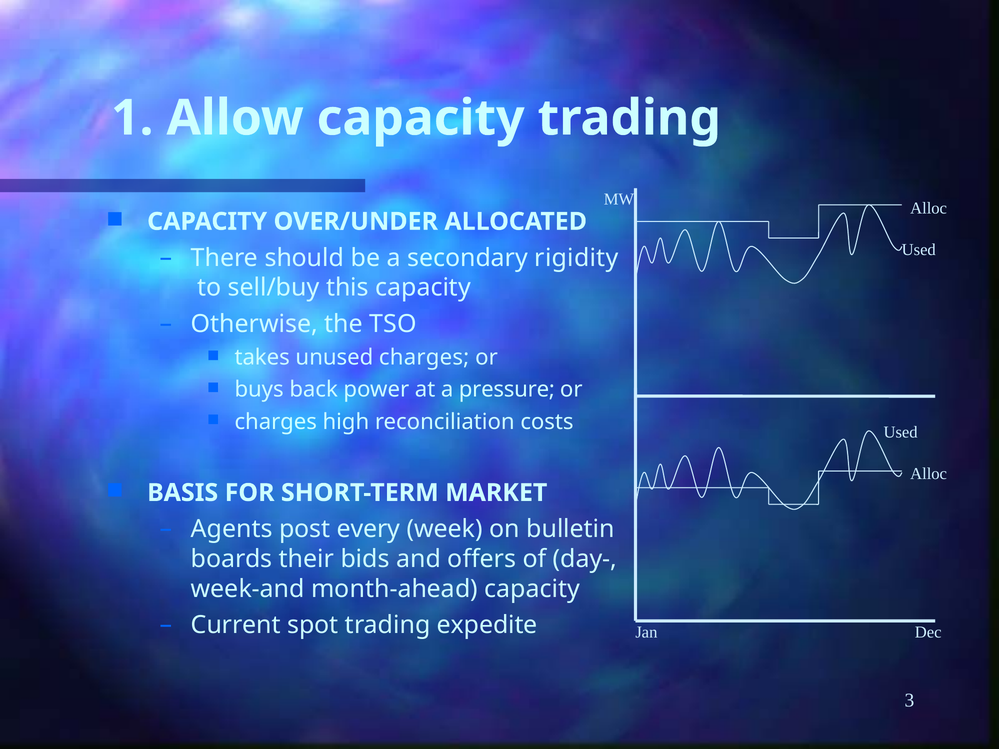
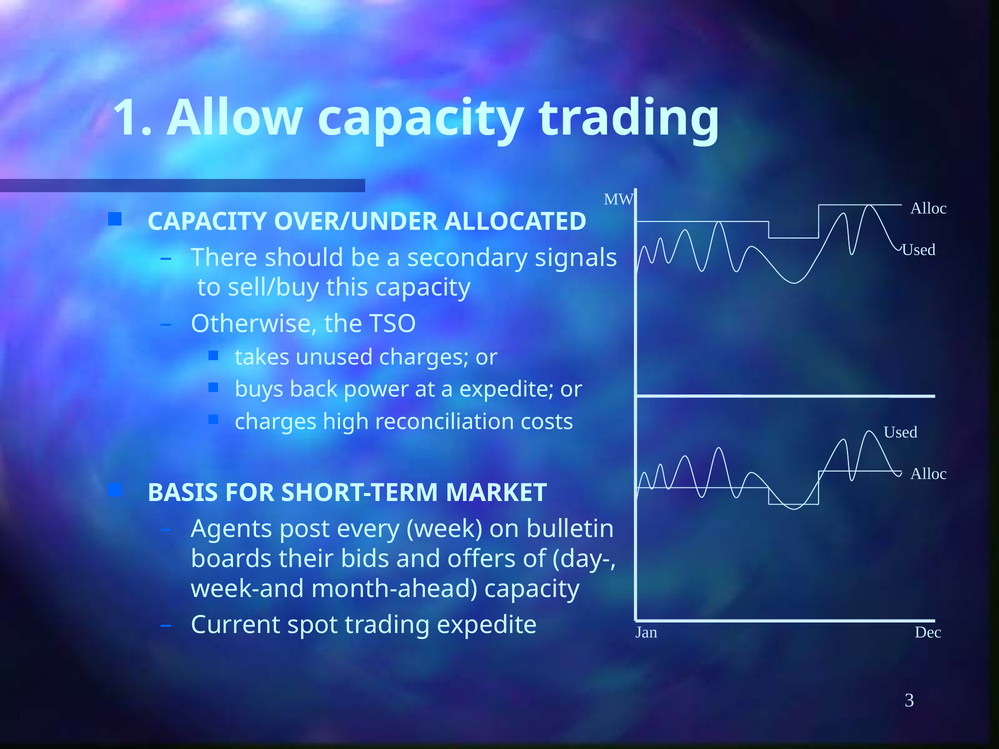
rigidity: rigidity -> signals (576, 258)
a pressure: pressure -> expedite (507, 390)
